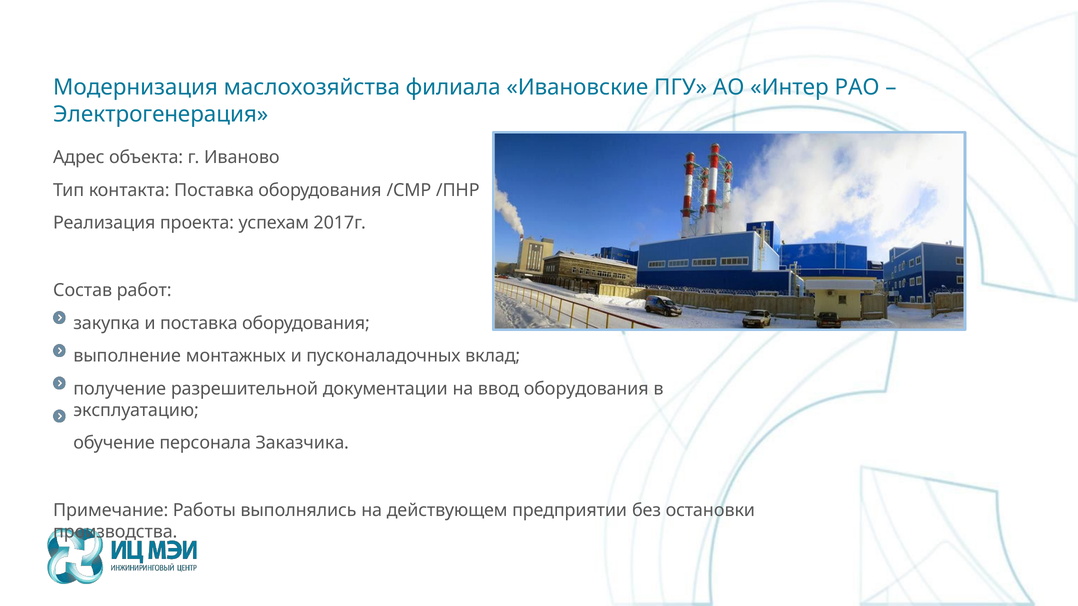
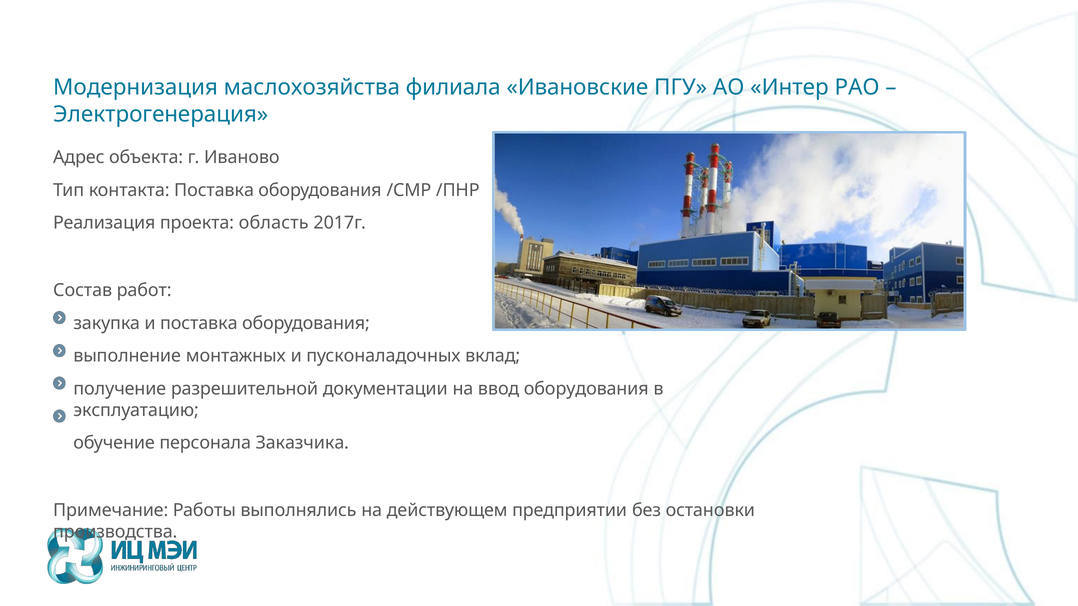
успехам: успехам -> область (274, 223)
